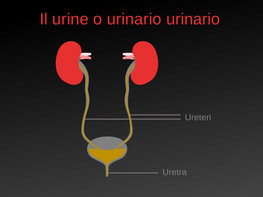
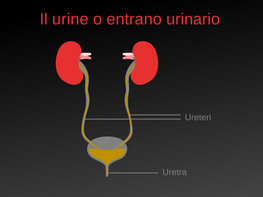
o urinario: urinario -> entrano (134, 19)
